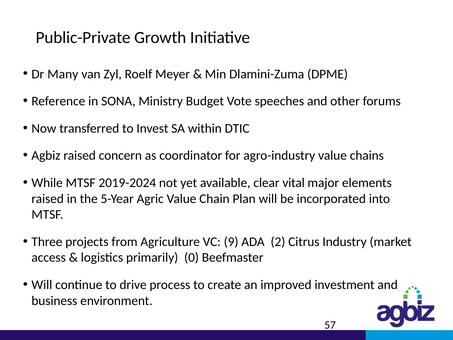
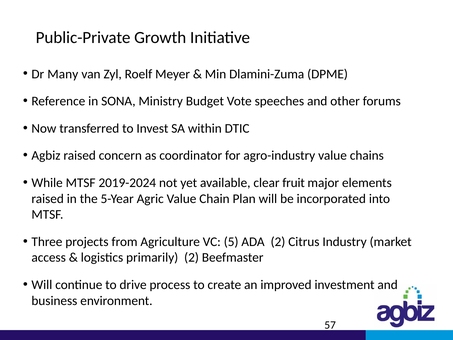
vital: vital -> fruit (294, 183)
9: 9 -> 5 (231, 242)
primarily 0: 0 -> 2 (192, 257)
